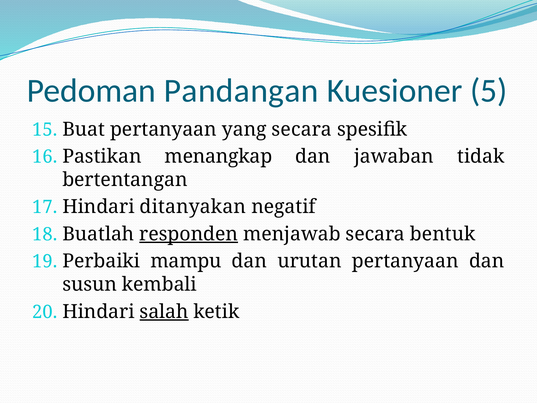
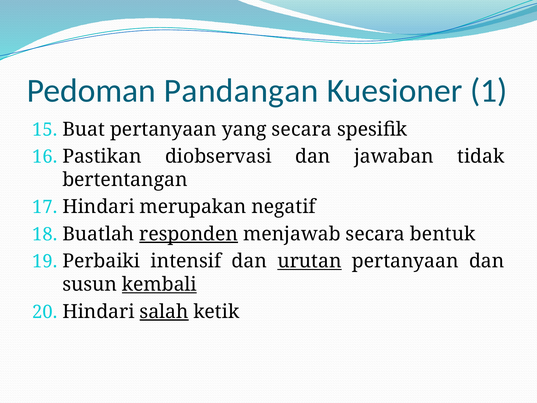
5: 5 -> 1 (489, 91)
menangkap: menangkap -> diobservasi (218, 156)
ditanyakan: ditanyakan -> merupakan (193, 207)
mampu: mampu -> intensif (186, 261)
urutan underline: none -> present (309, 261)
kembali underline: none -> present (159, 284)
